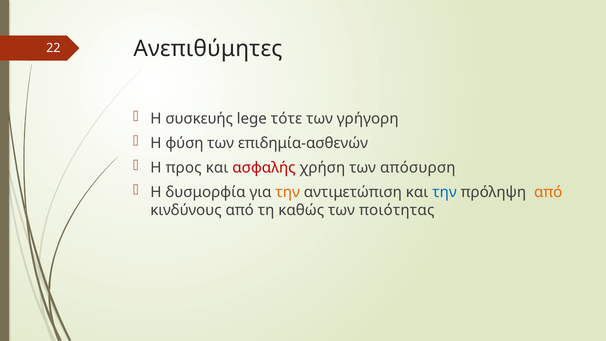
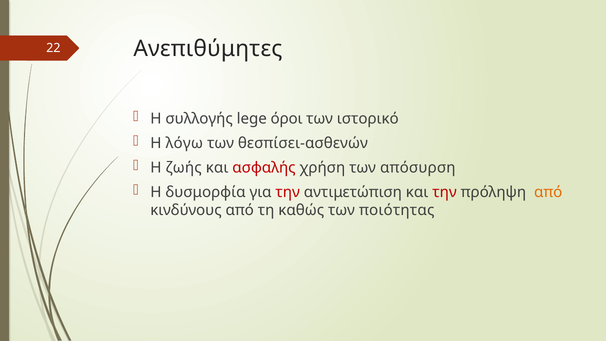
συσκευής: συσκευής -> συλλογής (199, 118)
τότε: τότε -> όροι (287, 118)
γρήγορη: γρήγορη -> ιστορικό (368, 118)
φύση: φύση -> λόγω (184, 143)
επιδημία-ασθενών: επιδημία-ασθενών -> θεσπίσει-ασθενών (303, 143)
προς: προς -> ζωής (184, 167)
την colour: orange -> red (288, 192)
την colour: blue -> red (445, 192)
